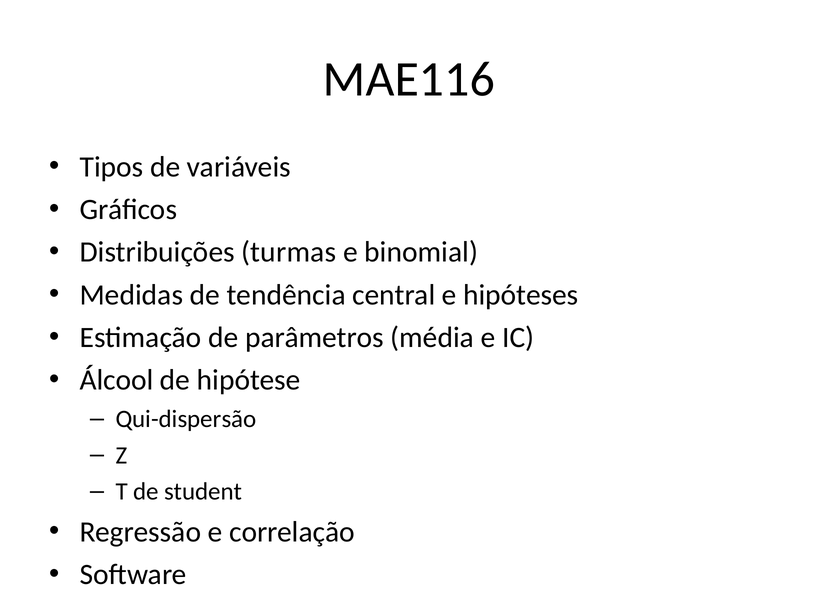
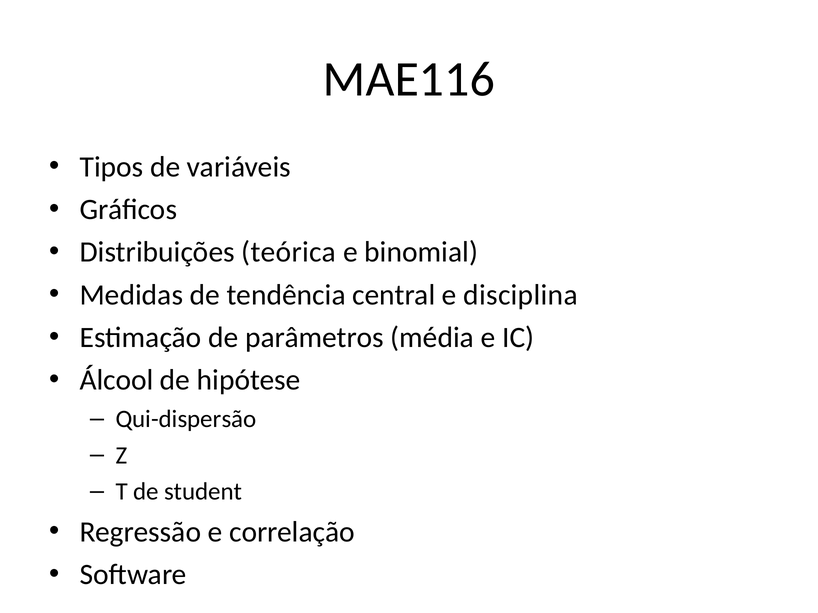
turmas: turmas -> teórica (289, 252)
hipóteses: hipóteses -> disciplina (521, 295)
